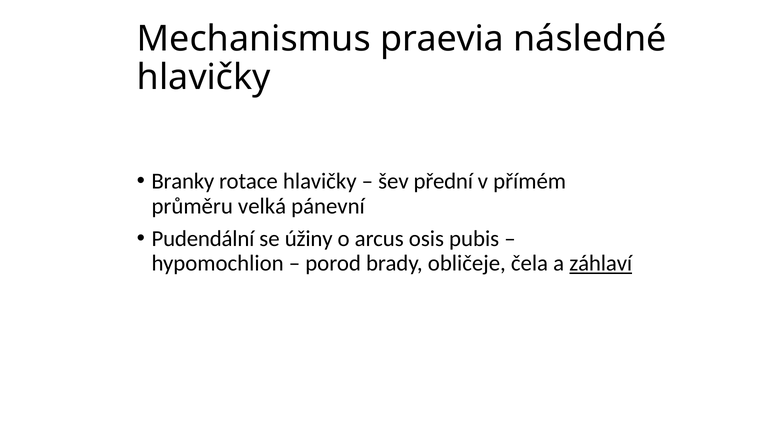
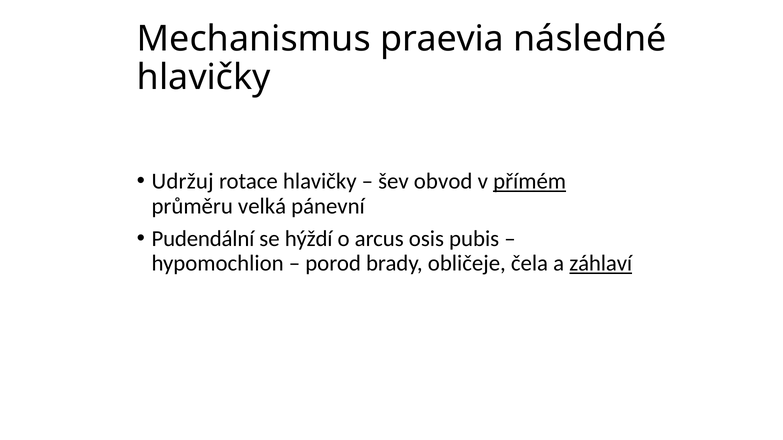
Branky: Branky -> Udržuj (183, 182)
přední: přední -> obvod (443, 182)
přímém underline: none -> present (530, 182)
úžiny: úžiny -> hýždí (309, 239)
